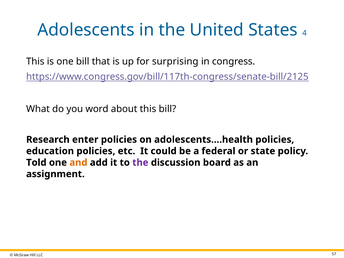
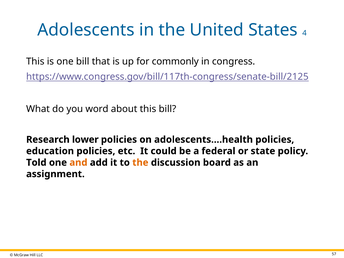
surprising: surprising -> commonly (175, 61)
enter: enter -> lower (85, 140)
the colour: purple -> orange (140, 163)
